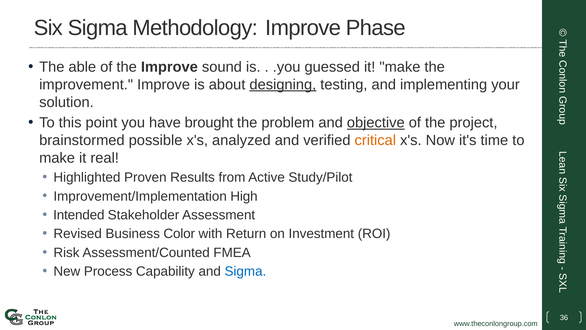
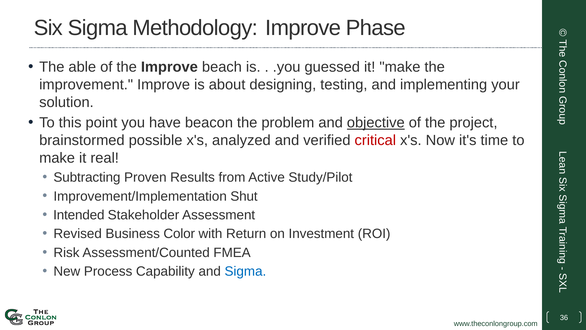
sound: sound -> beach (222, 67)
designing underline: present -> none (283, 85)
brought: brought -> beacon (209, 123)
critical colour: orange -> red (375, 140)
Highlighted: Highlighted -> Subtracting (87, 177)
High: High -> Shut (244, 196)
